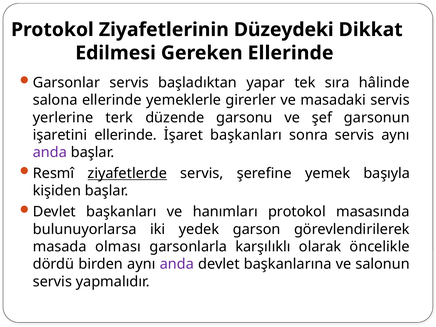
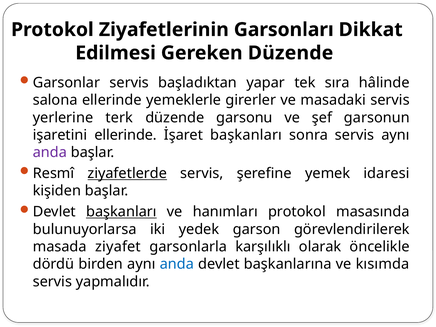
Düzeydeki: Düzeydeki -> Garsonları (284, 30)
Gereken Ellerinde: Ellerinde -> Düzende (291, 53)
başıyla: başıyla -> idaresi (387, 173)
başkanları underline: none -> present (121, 212)
olması: olması -> ziyafet (118, 247)
anda colour: purple -> blue (177, 264)
salonun: salonun -> kısımda (383, 264)
